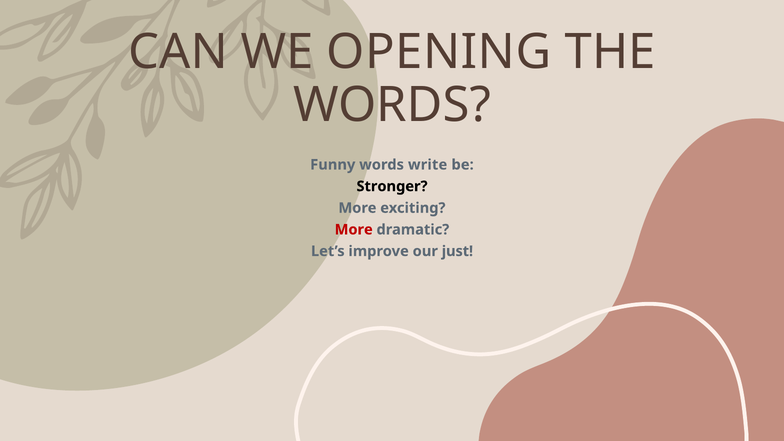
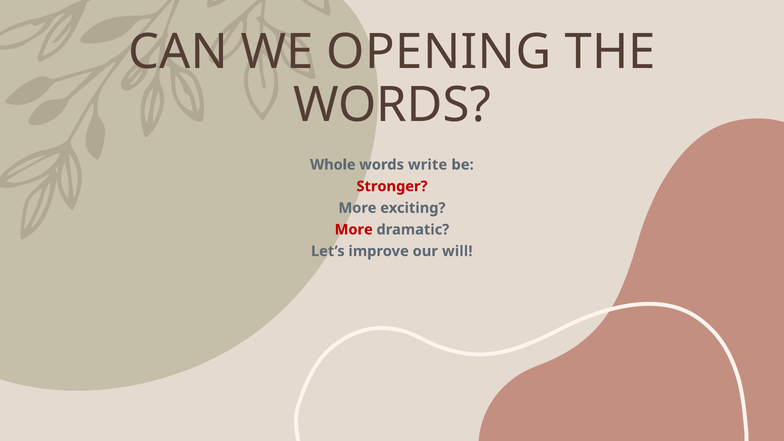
Funny: Funny -> Whole (333, 165)
Stronger colour: black -> red (392, 186)
just: just -> will (457, 251)
